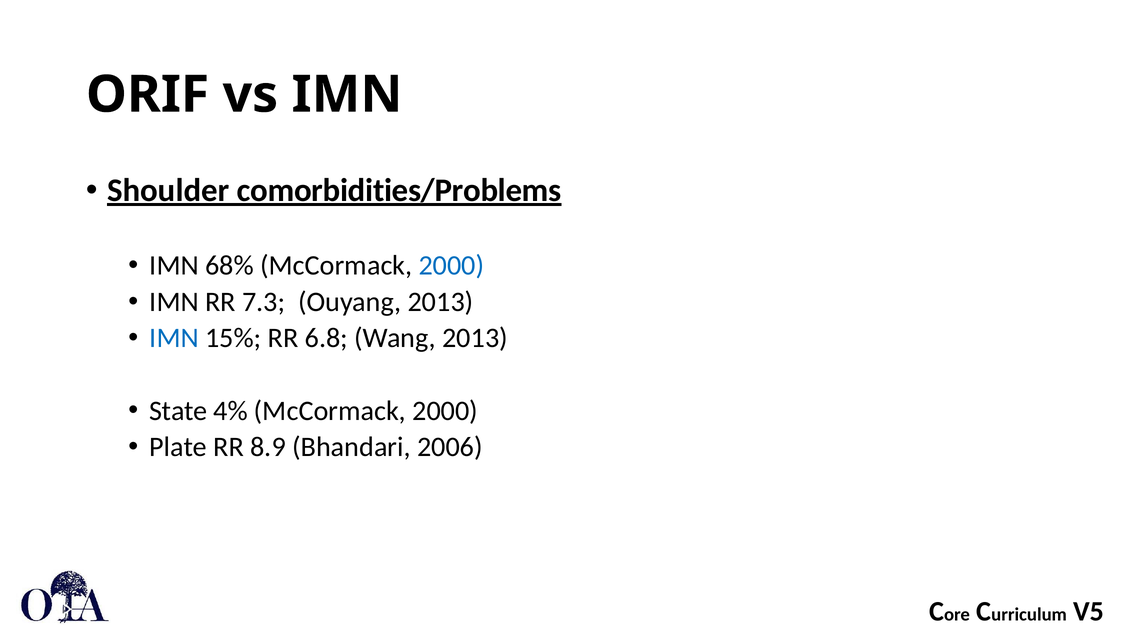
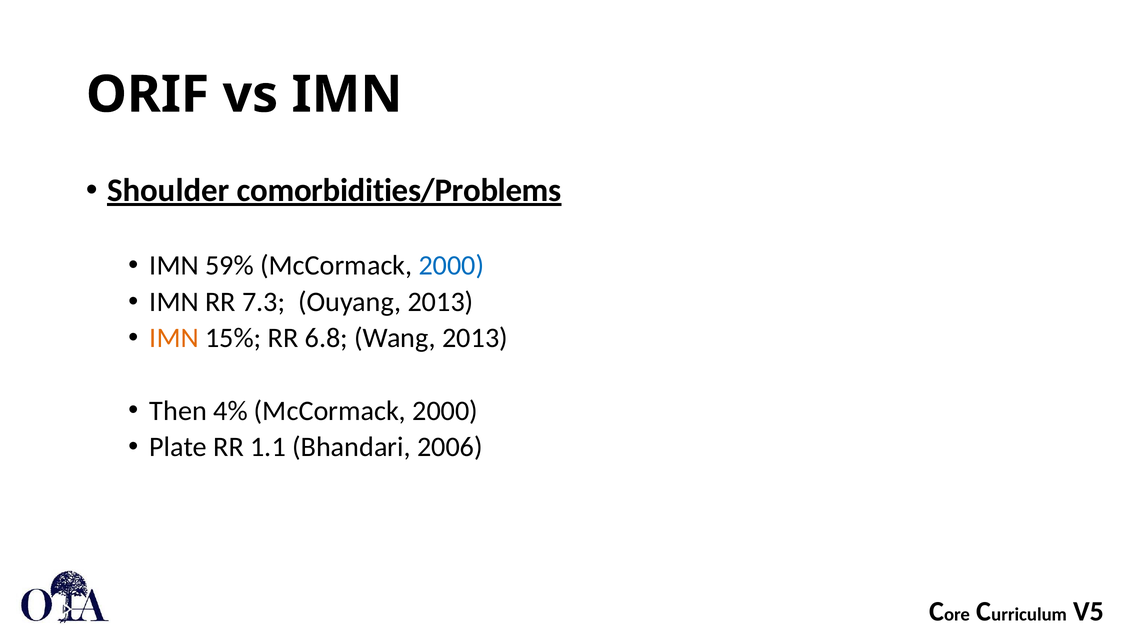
68%: 68% -> 59% (229, 266)
IMN colour: blue -> orange (174, 338)
State: State -> Then (178, 411)
8.9: 8.9 -> 1.1 (268, 447)
